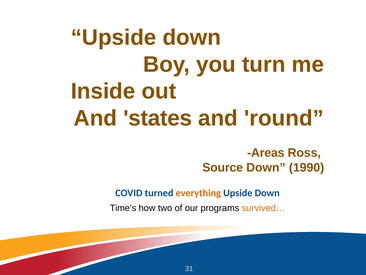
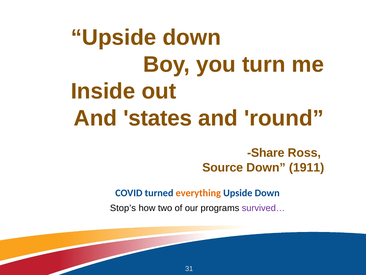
Areas: Areas -> Share (266, 153)
1990: 1990 -> 1911 (307, 167)
Time’s: Time’s -> Stop’s (123, 208)
survived… colour: orange -> purple (263, 208)
